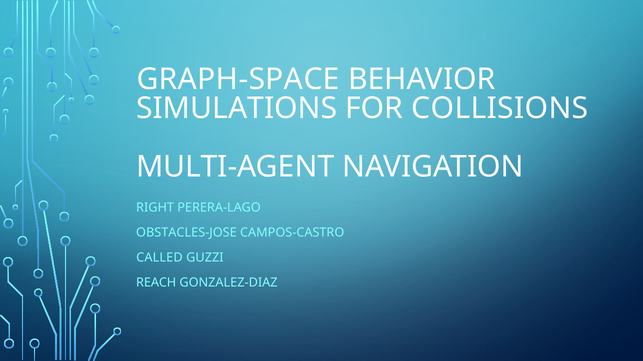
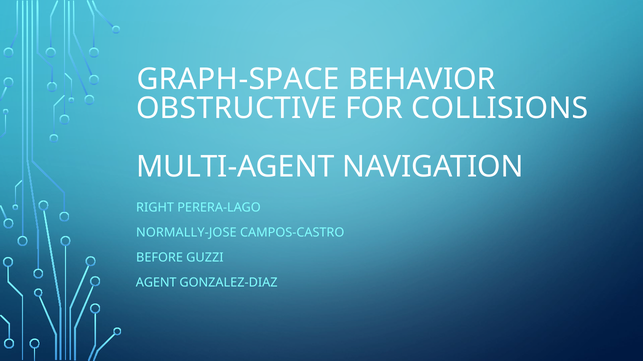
SIMULATIONS: SIMULATIONS -> OBSTRUCTIVE (237, 109)
OBSTACLES-JOSE: OBSTACLES-JOSE -> NORMALLY-JOSE (186, 233)
CALLED: CALLED -> BEFORE (160, 258)
REACH: REACH -> AGENT (156, 283)
